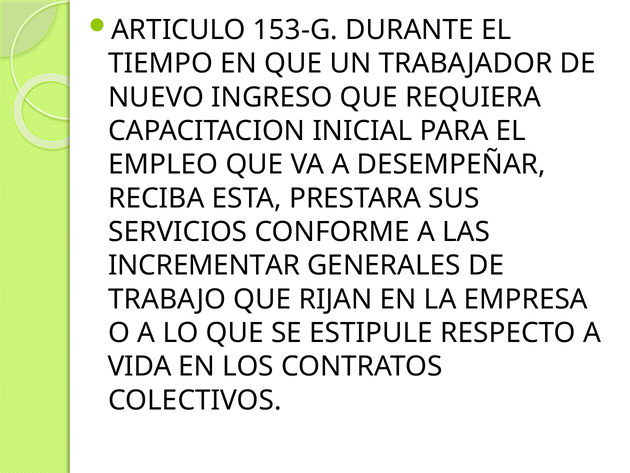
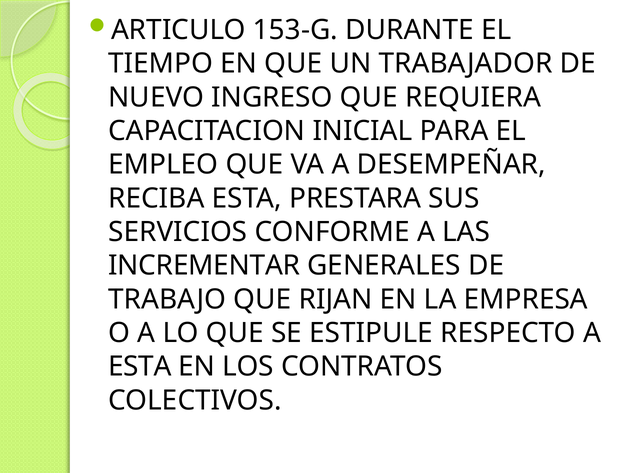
VIDA: VIDA -> ESTA (140, 366)
